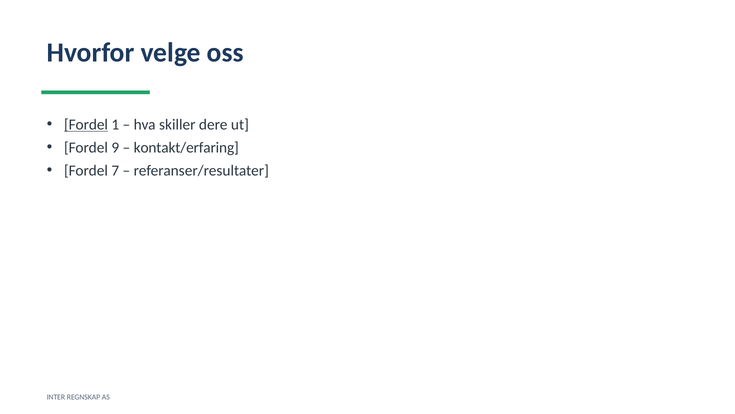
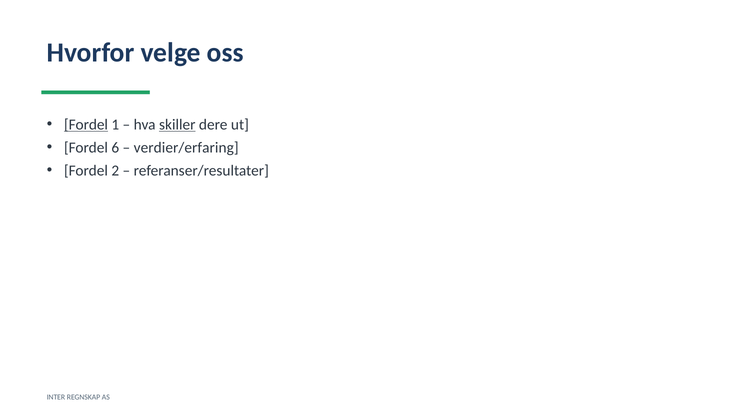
skiller underline: none -> present (177, 124)
9: 9 -> 6 (115, 147)
kontakt/erfaring: kontakt/erfaring -> verdier/erfaring (186, 147)
7: 7 -> 2 (115, 170)
